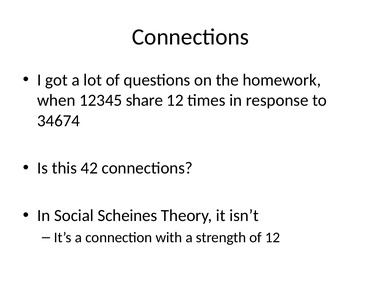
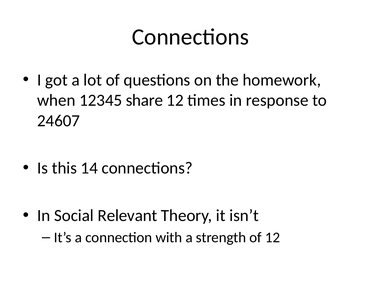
34674: 34674 -> 24607 (59, 121)
42: 42 -> 14 (89, 168)
Scheines: Scheines -> Relevant (127, 215)
